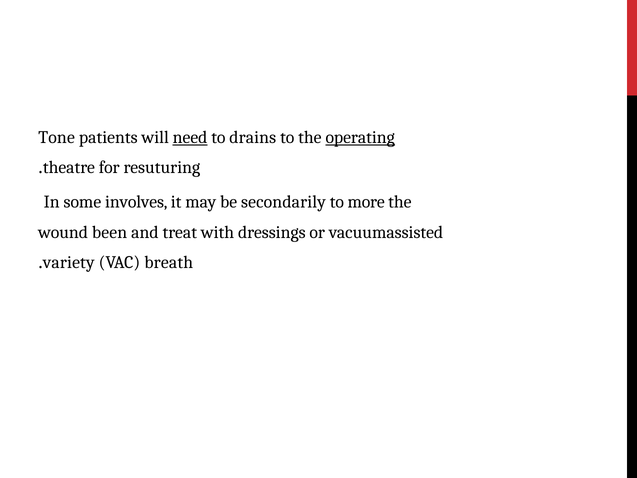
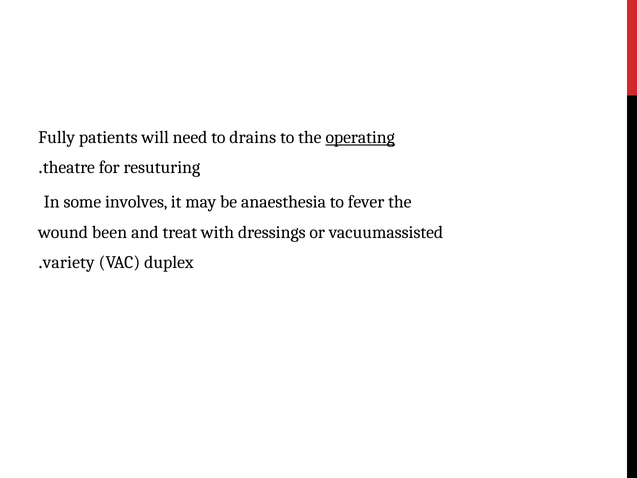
Tone: Tone -> Fully (57, 137)
need underline: present -> none (190, 137)
secondarily: secondarily -> anaesthesia (284, 202)
more: more -> fever (366, 202)
breath: breath -> duplex (169, 262)
